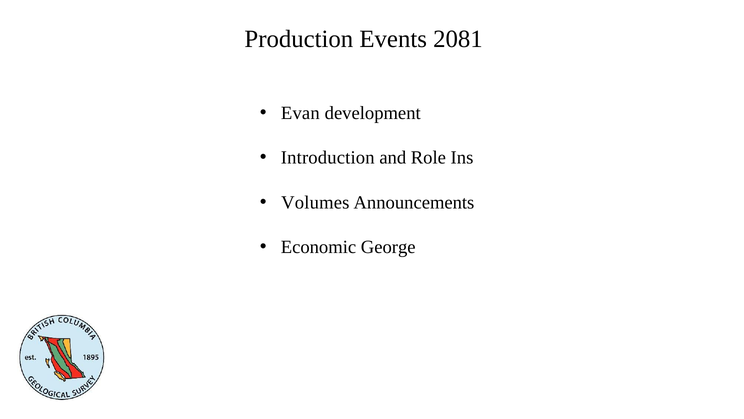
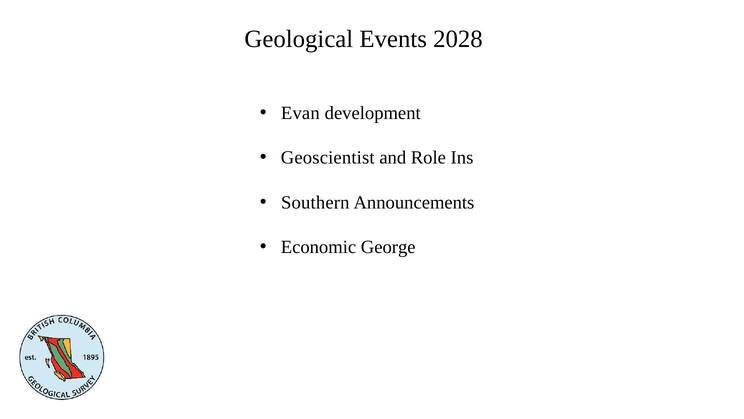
Production: Production -> Geological (299, 39)
2081: 2081 -> 2028 (458, 39)
Introduction: Introduction -> Geoscientist (328, 158)
Volumes: Volumes -> Southern (315, 202)
